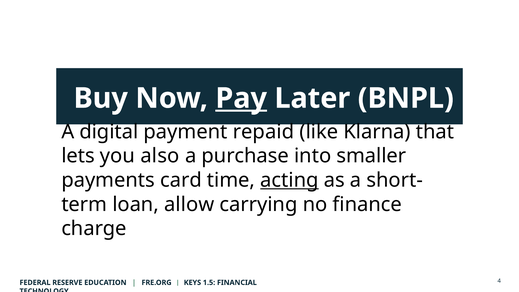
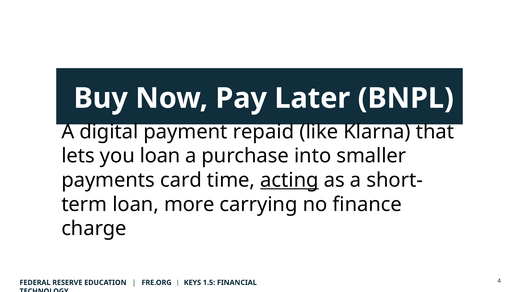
Pay underline: present -> none (241, 98)
you also: also -> loan (160, 156)
allow: allow -> more (189, 204)
